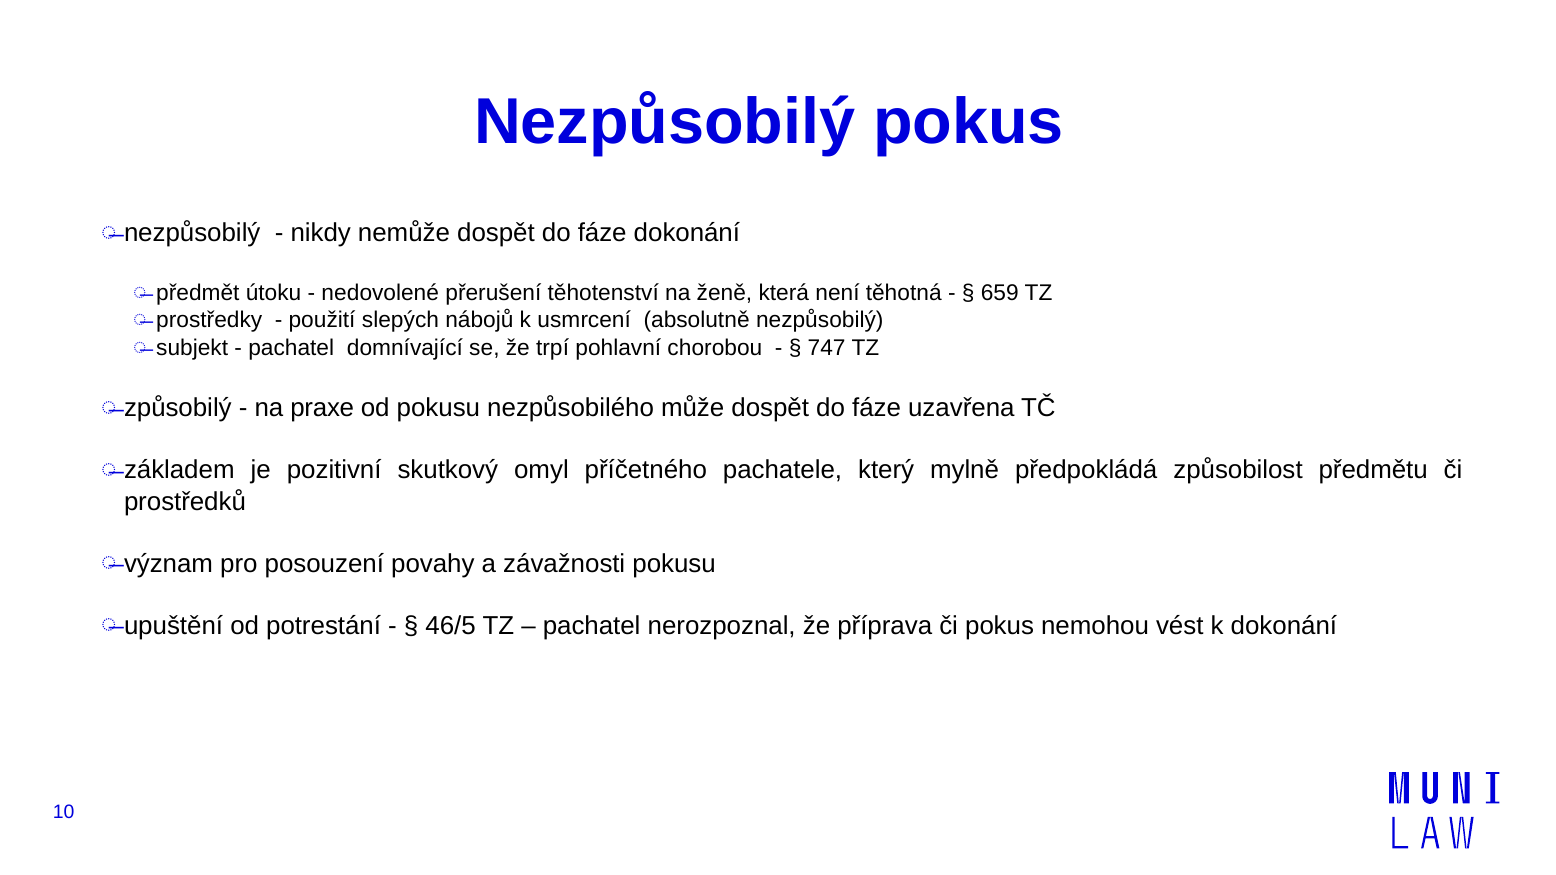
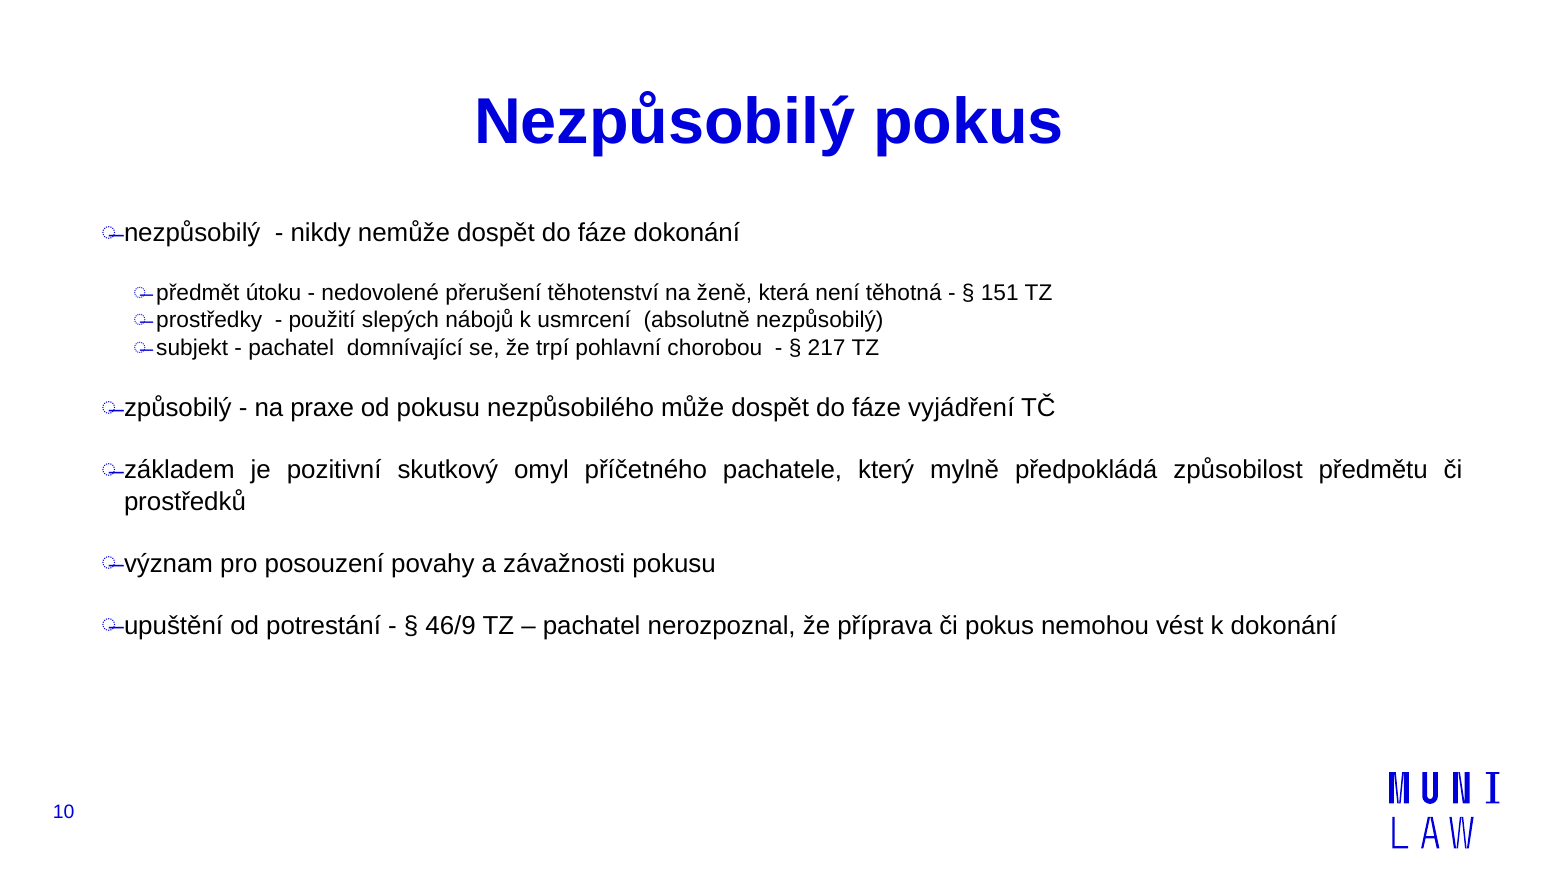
659: 659 -> 151 (1000, 293)
747: 747 -> 217 (827, 348)
uzavřena: uzavřena -> vyjádření (961, 408)
46/5: 46/5 -> 46/9 (451, 626)
